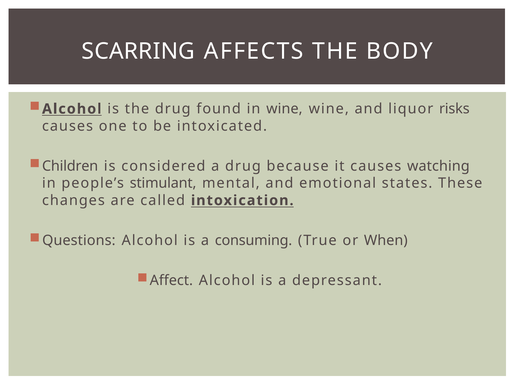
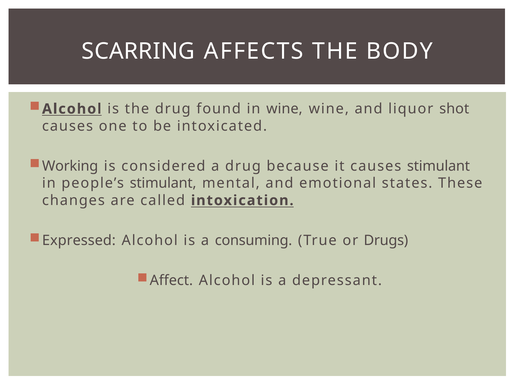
risks: risks -> shot (454, 109)
Children: Children -> Working (70, 166)
causes watching: watching -> stimulant (439, 166)
Questions: Questions -> Expressed (79, 241)
When: When -> Drugs (386, 241)
